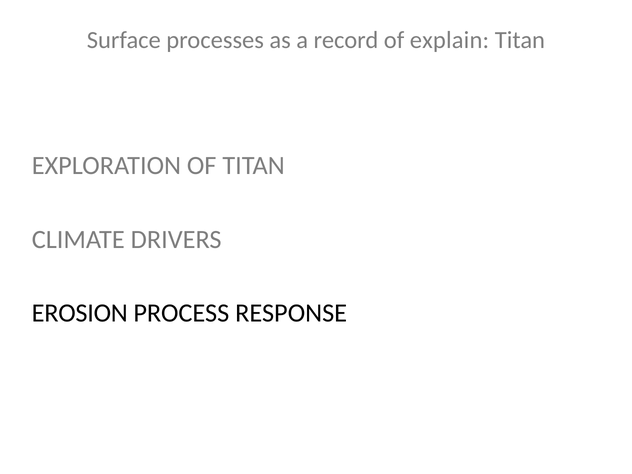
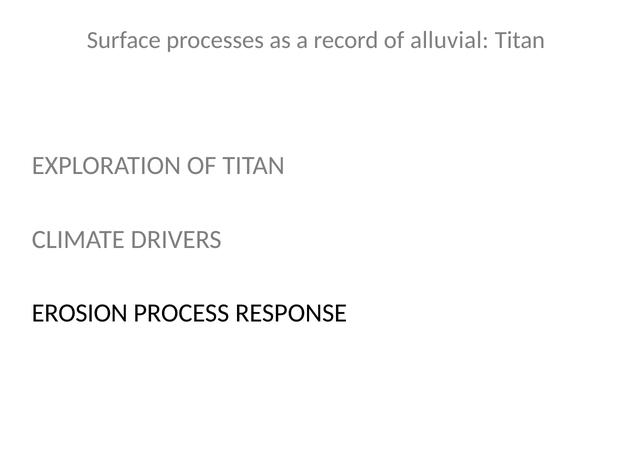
explain: explain -> alluvial (449, 40)
